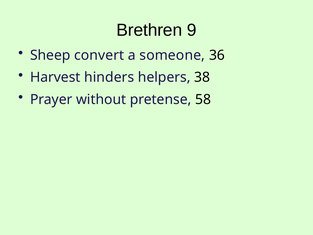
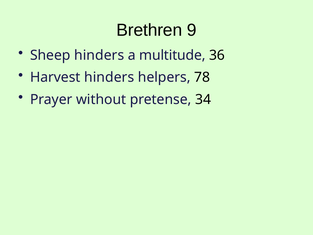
Sheep convert: convert -> hinders (99, 55)
someone: someone -> multitude (172, 55)
38: 38 -> 78 (202, 77)
58: 58 -> 34 (203, 99)
